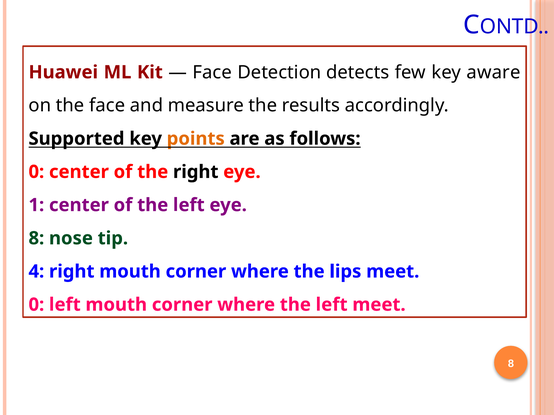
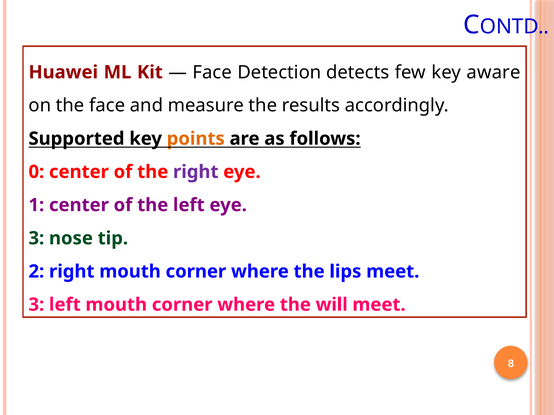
right colour: black -> purple (196, 172)
8: 8 -> 3 (36, 239)
4: 4 -> 2 (36, 272)
0: 0 -> 3 (36, 305)
where the left: left -> will (332, 305)
